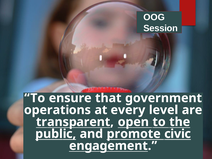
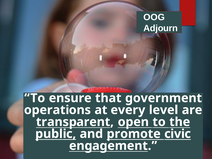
Session: Session -> Adjourn (161, 28)
